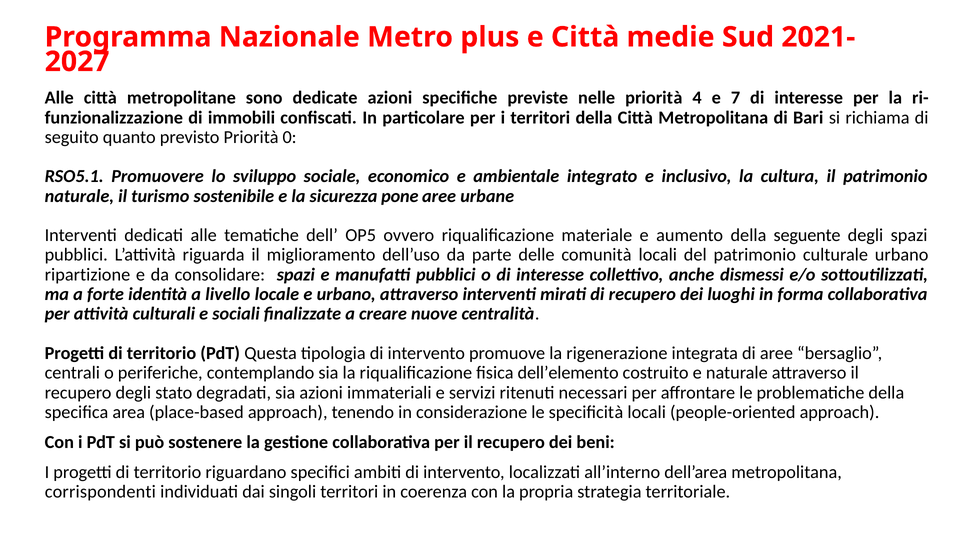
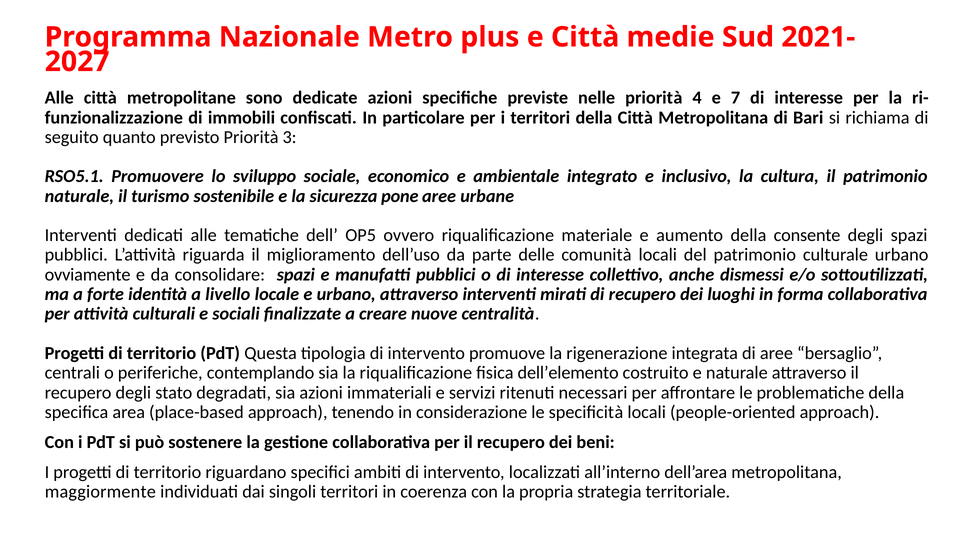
0: 0 -> 3 (290, 137)
seguente: seguente -> consente (807, 235)
ripartizione: ripartizione -> ovviamente (88, 274)
corrispondenti: corrispondenti -> maggiormente (100, 492)
